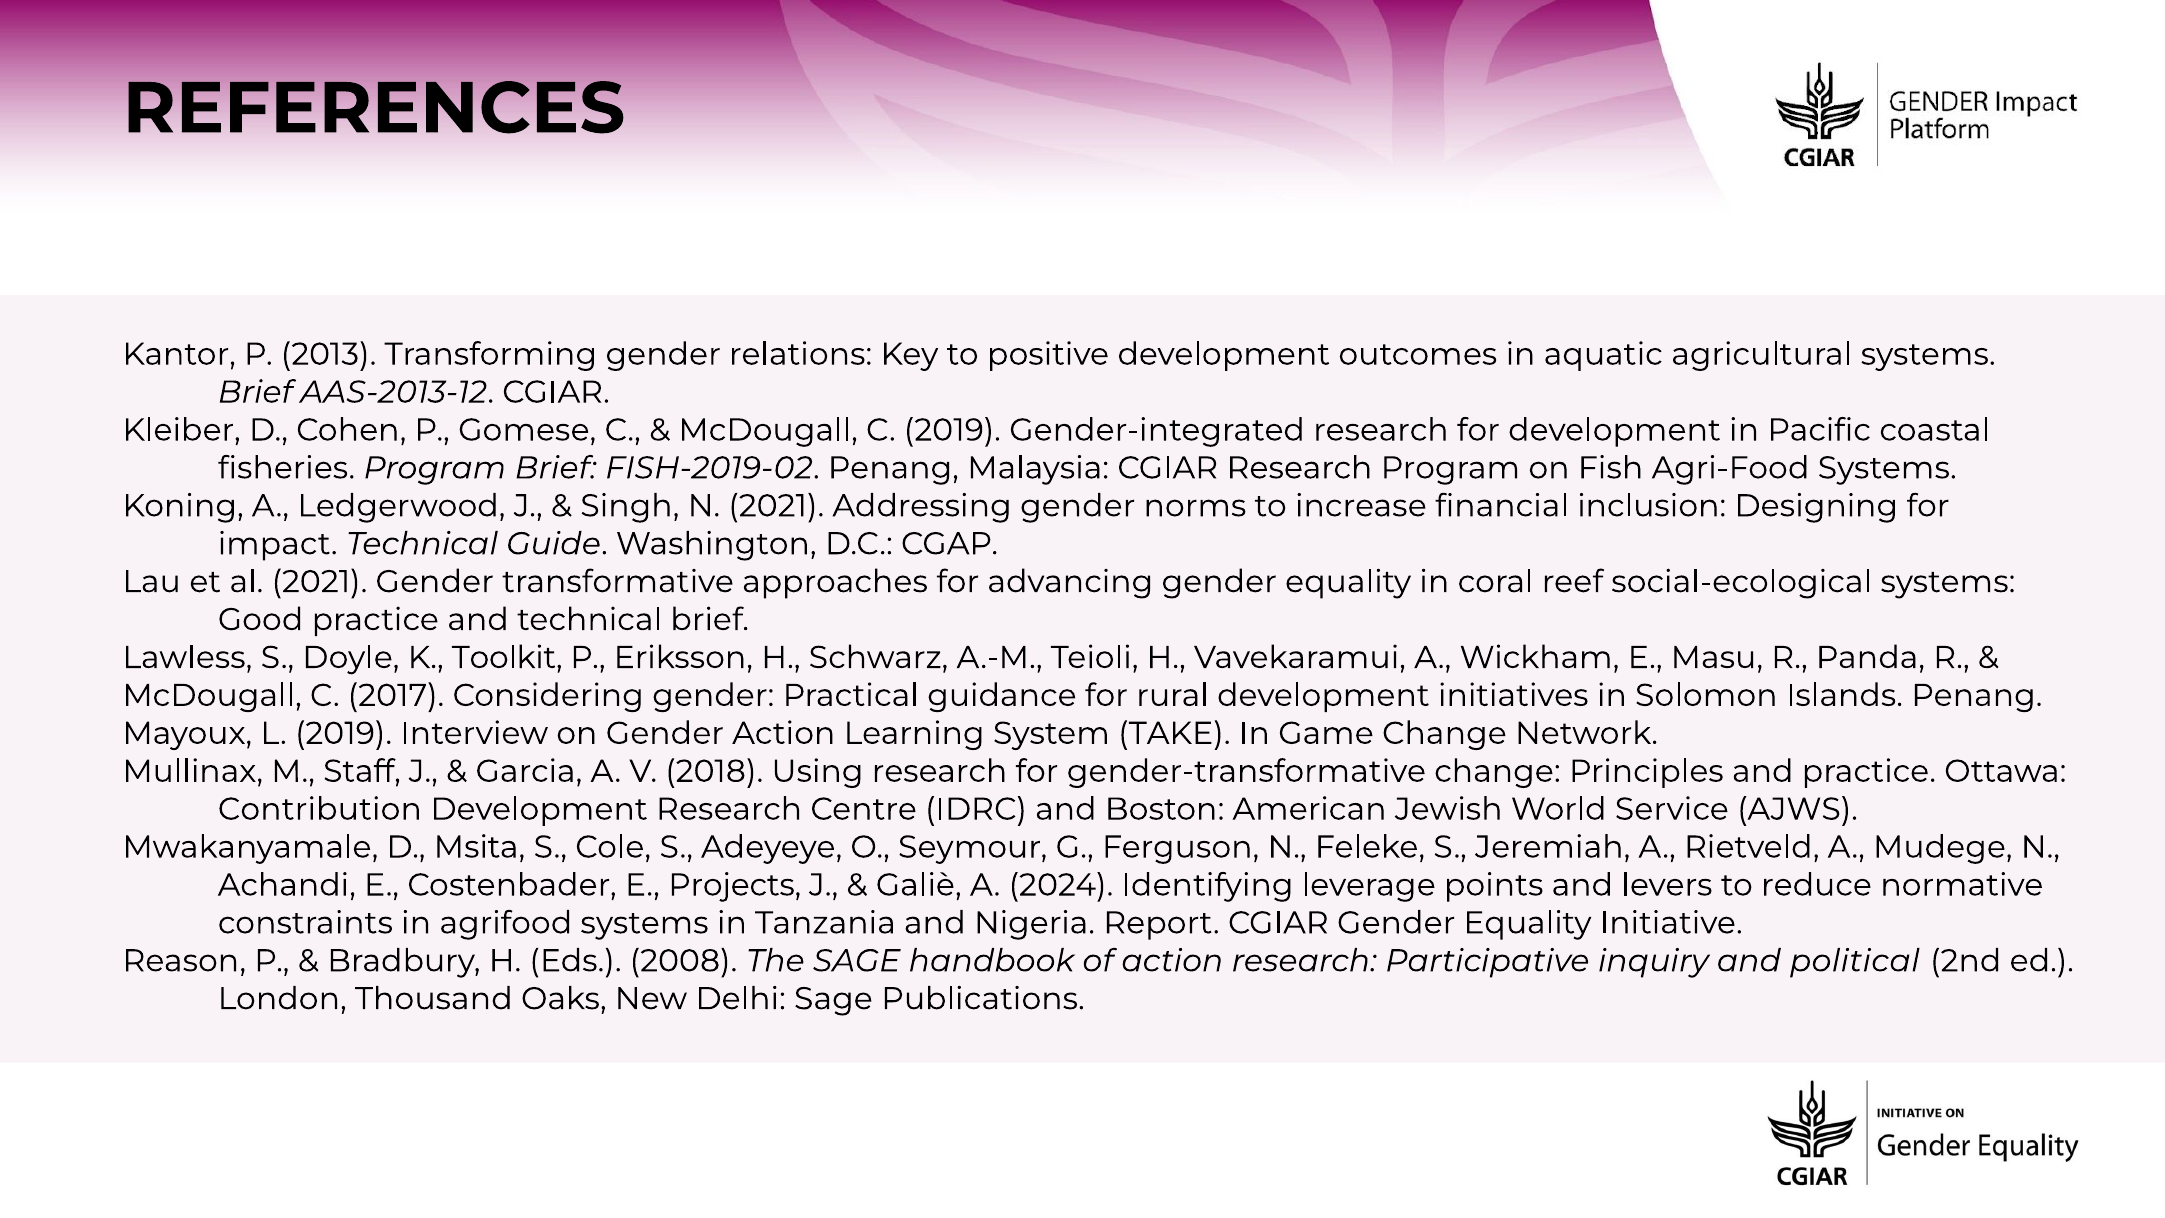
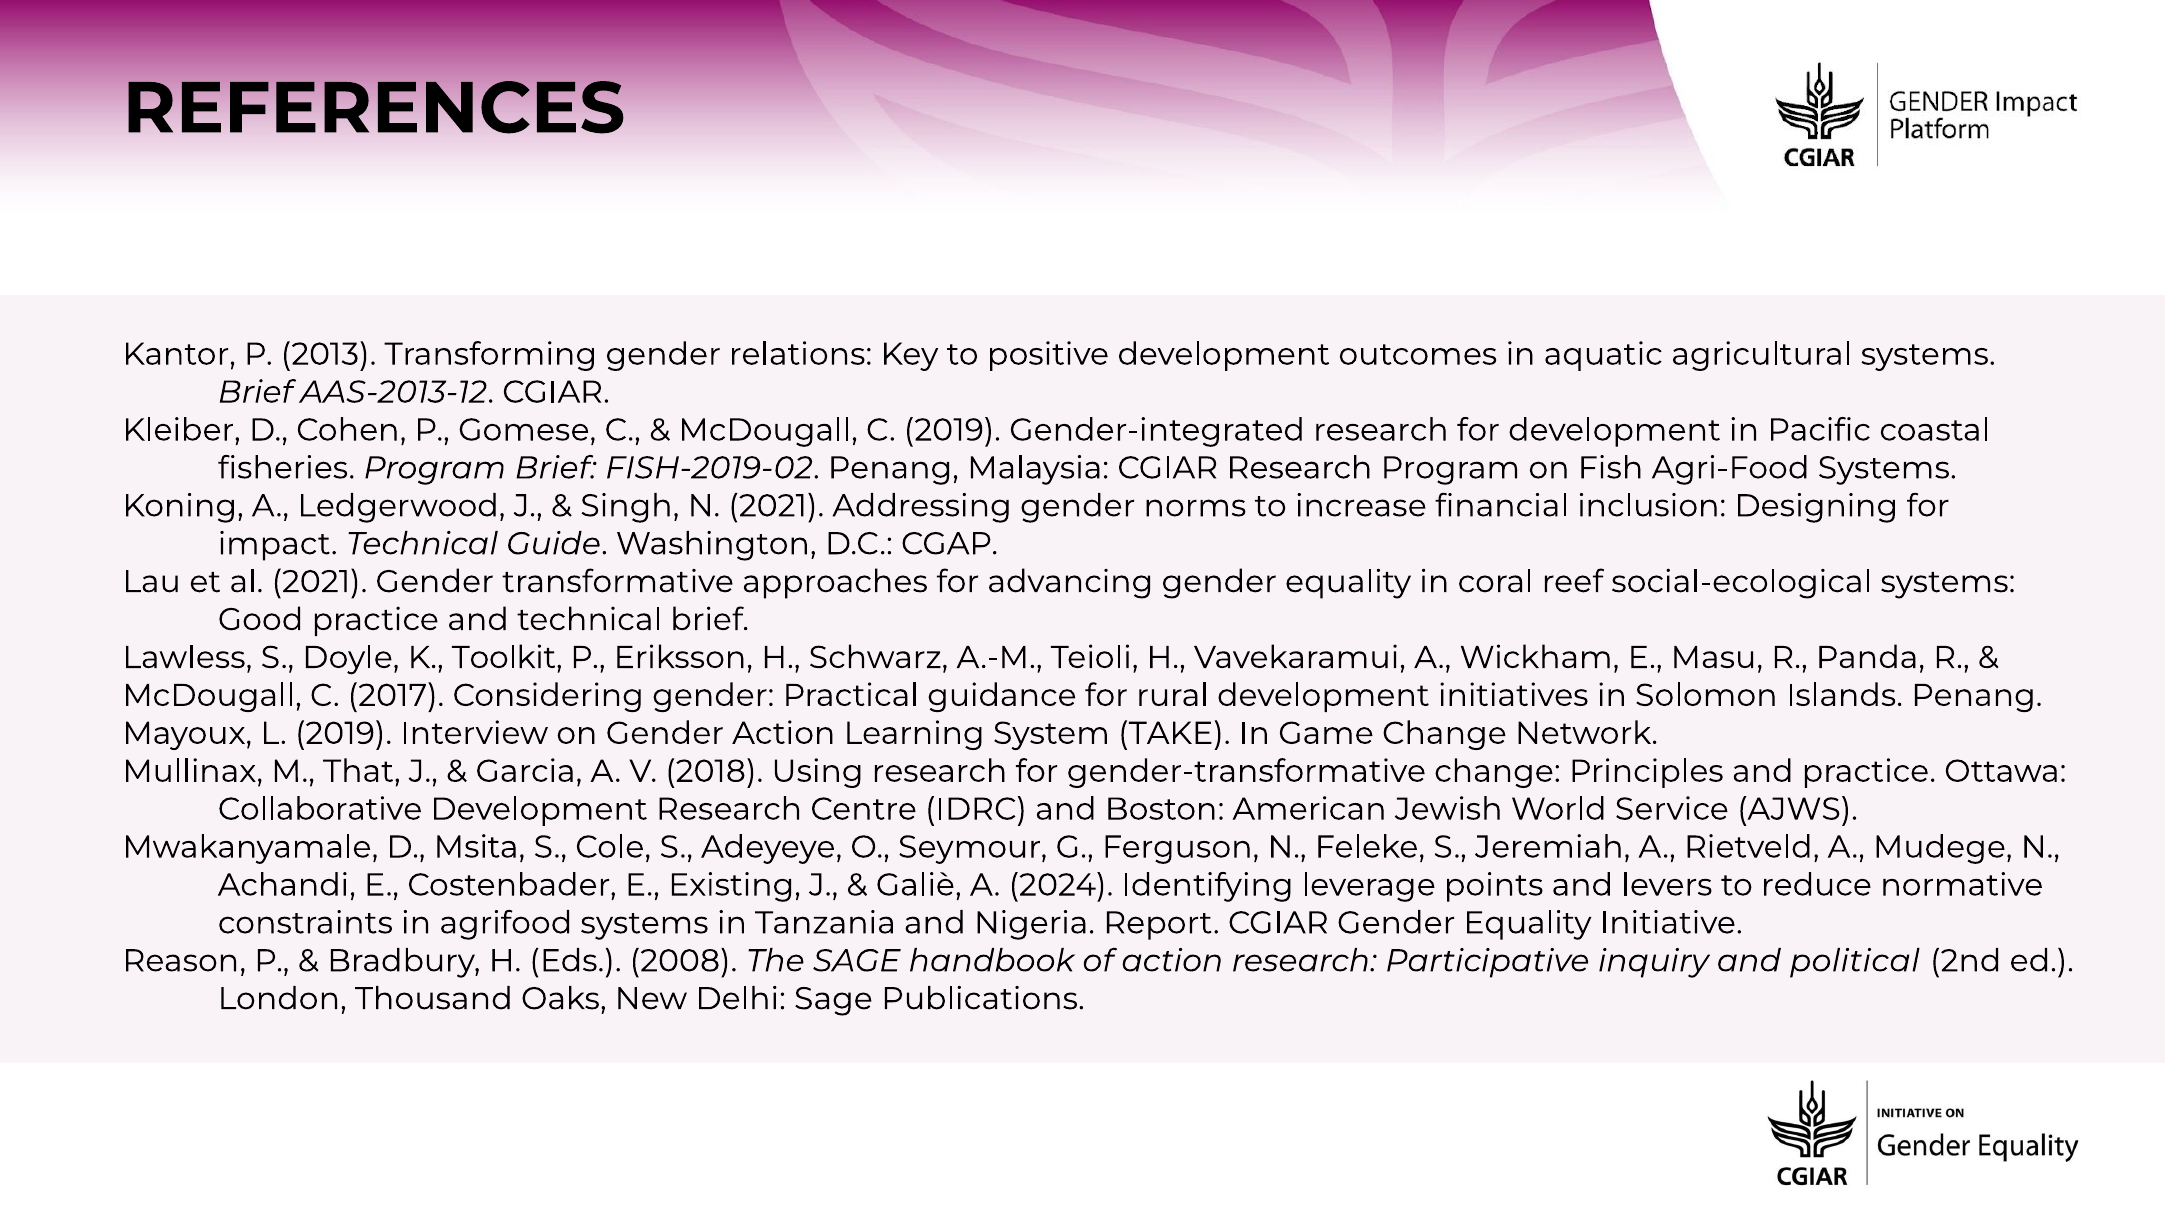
Staff: Staff -> That (362, 771)
Contribution: Contribution -> Collaborative (320, 809)
Projects: Projects -> Existing (735, 885)
